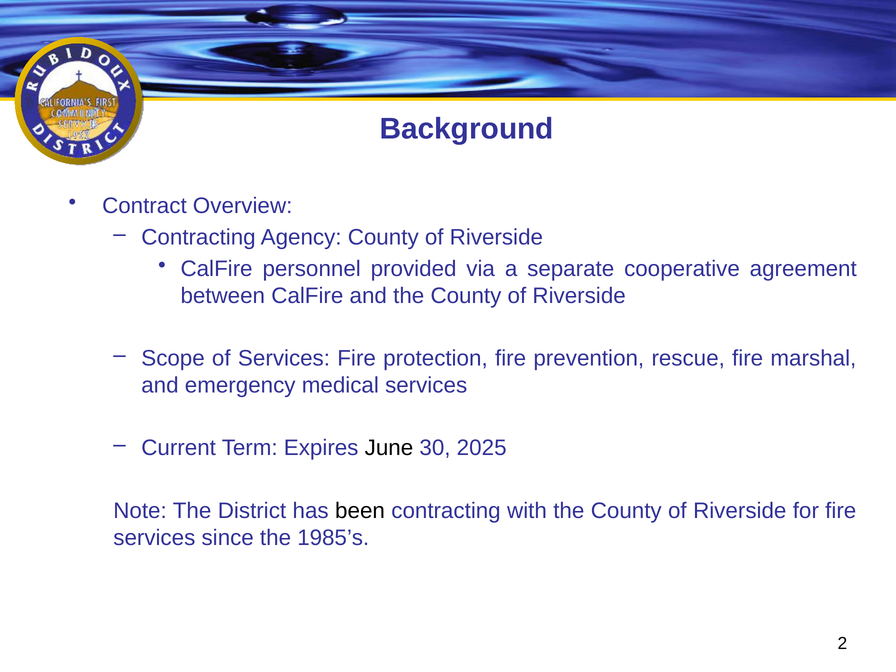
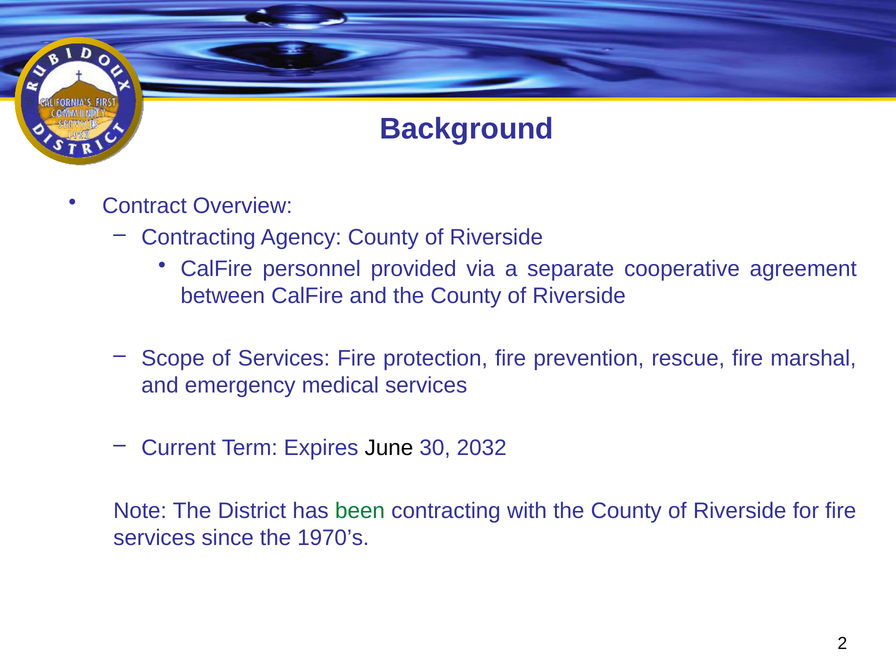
2025: 2025 -> 2032 (482, 448)
been colour: black -> green (360, 511)
1985’s: 1985’s -> 1970’s (333, 538)
